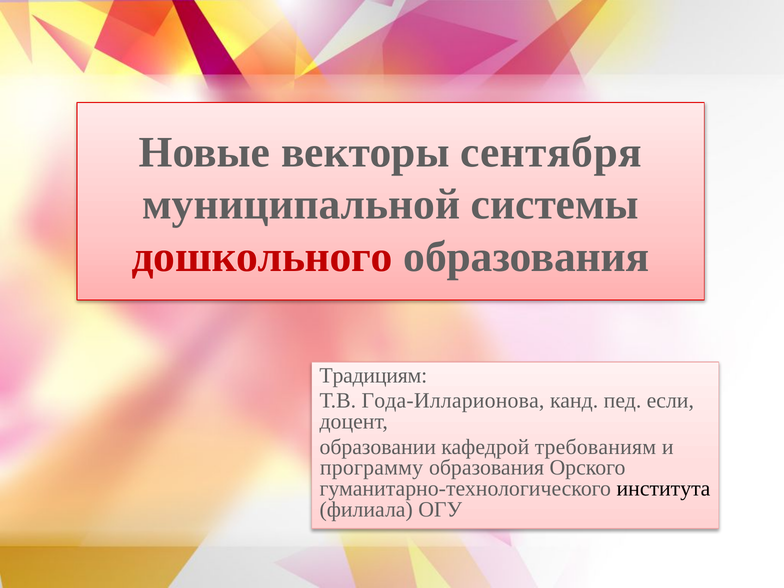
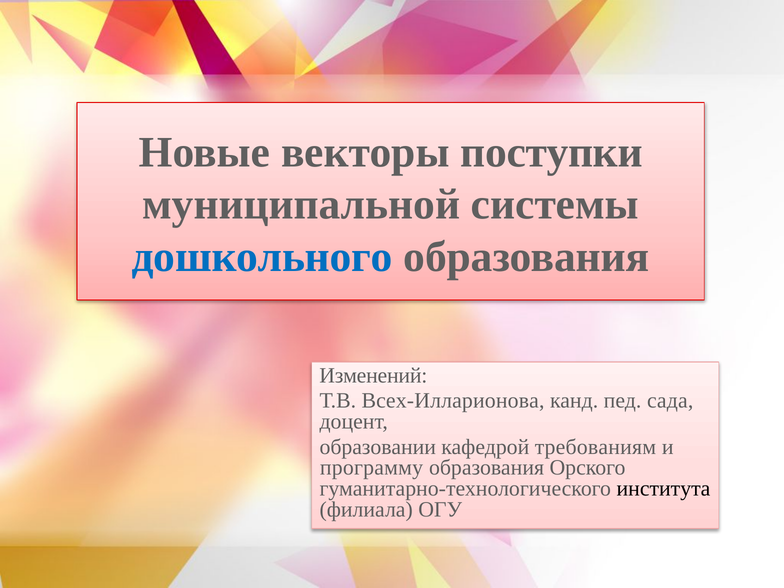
сентября: сентября -> поступки (551, 152)
дошкольного colour: red -> blue (262, 257)
Традициям: Традициям -> Изменений (373, 375)
Года-Илларионова: Года-Илларионова -> Всех-Илларионова (453, 401)
если: если -> сада (670, 401)
